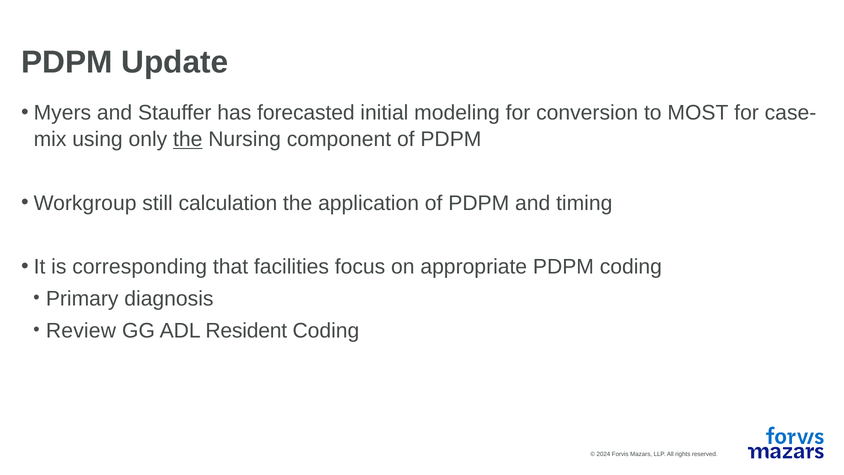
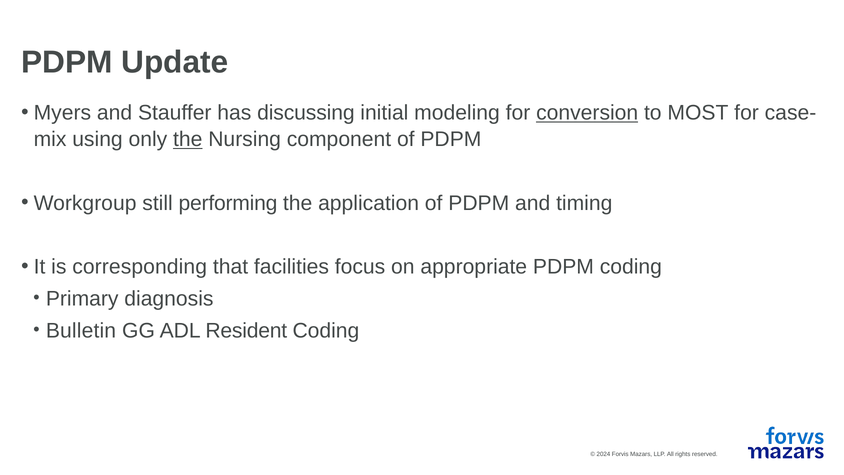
forecasted: forecasted -> discussing (306, 113)
conversion underline: none -> present (587, 113)
calculation: calculation -> performing (228, 203)
Review: Review -> Bulletin (81, 330)
